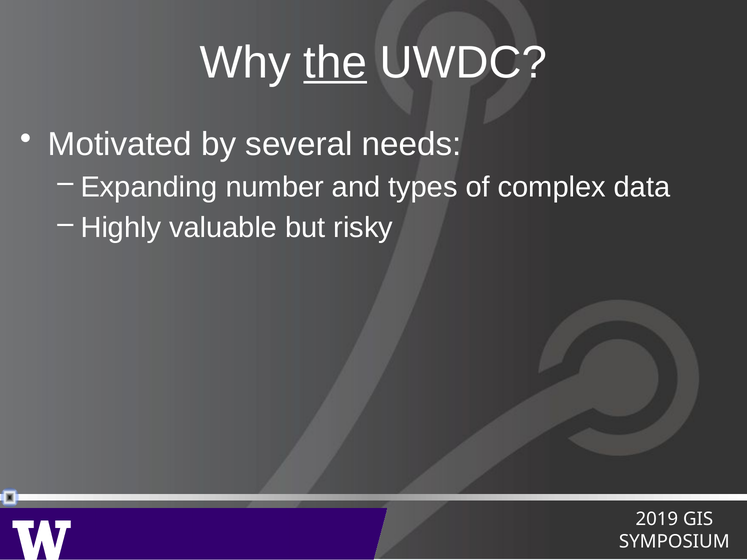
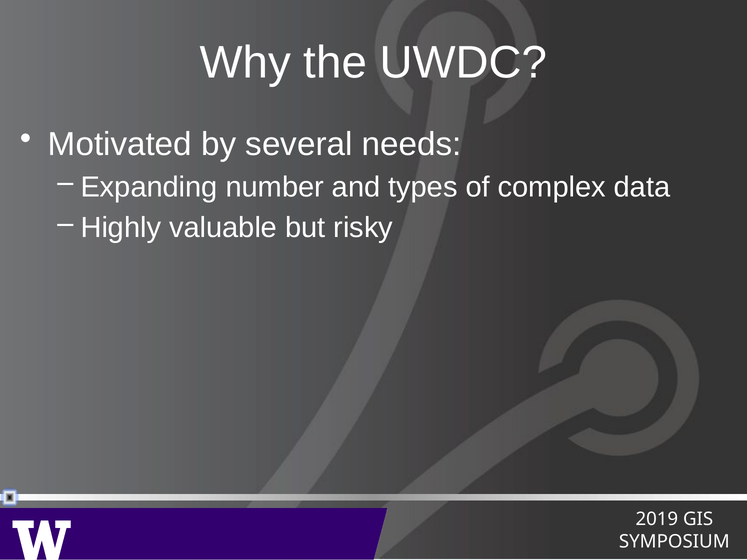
the underline: present -> none (335, 63)
